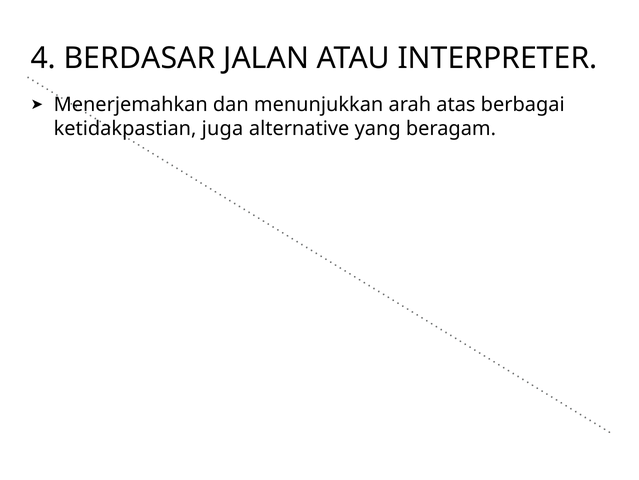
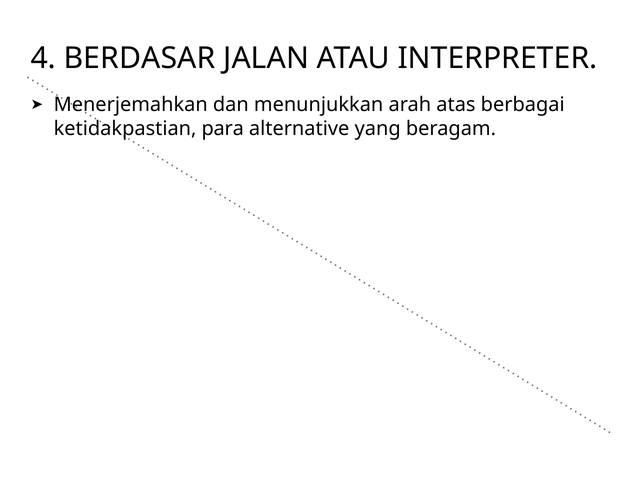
juga: juga -> para (223, 128)
